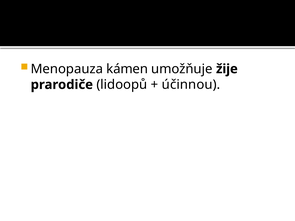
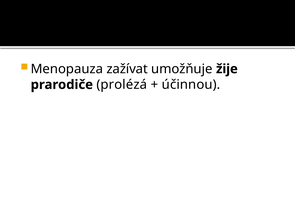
kámen: kámen -> zažívat (127, 69)
lidoopů: lidoopů -> prolézá (122, 85)
